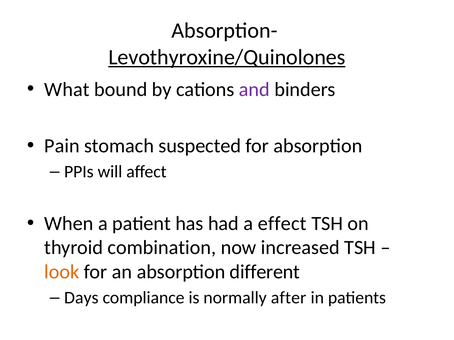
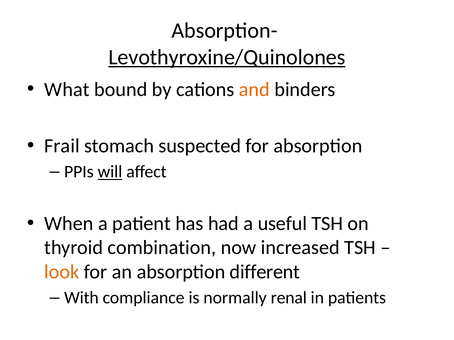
and colour: purple -> orange (254, 90)
Pain: Pain -> Frail (62, 146)
will underline: none -> present (110, 172)
effect: effect -> useful (282, 224)
Days: Days -> With (81, 298)
after: after -> renal (289, 298)
